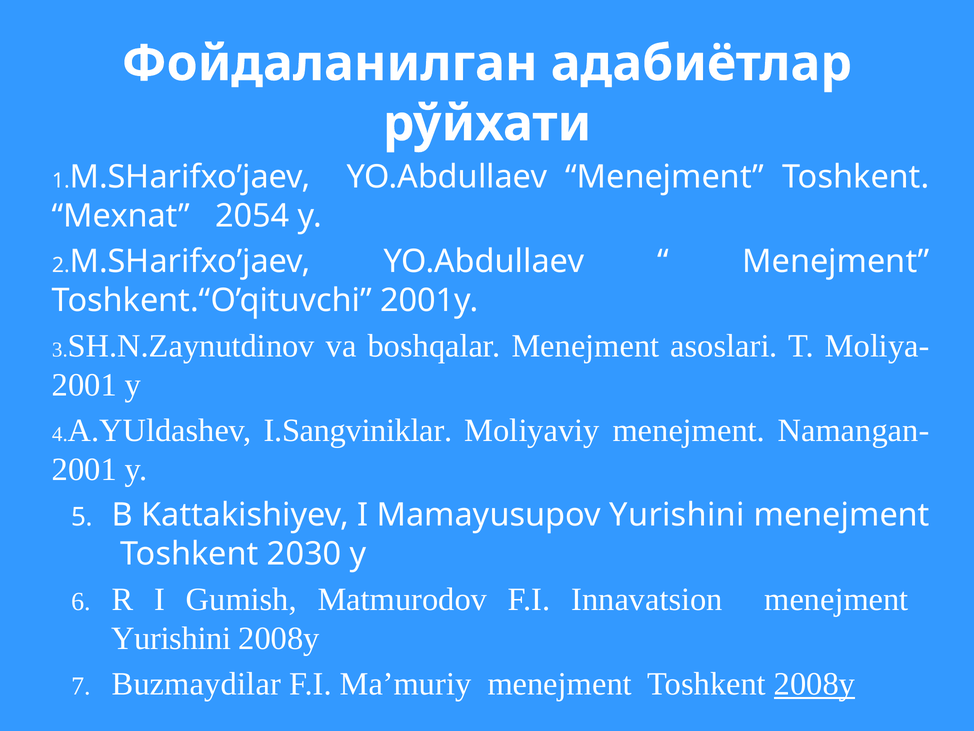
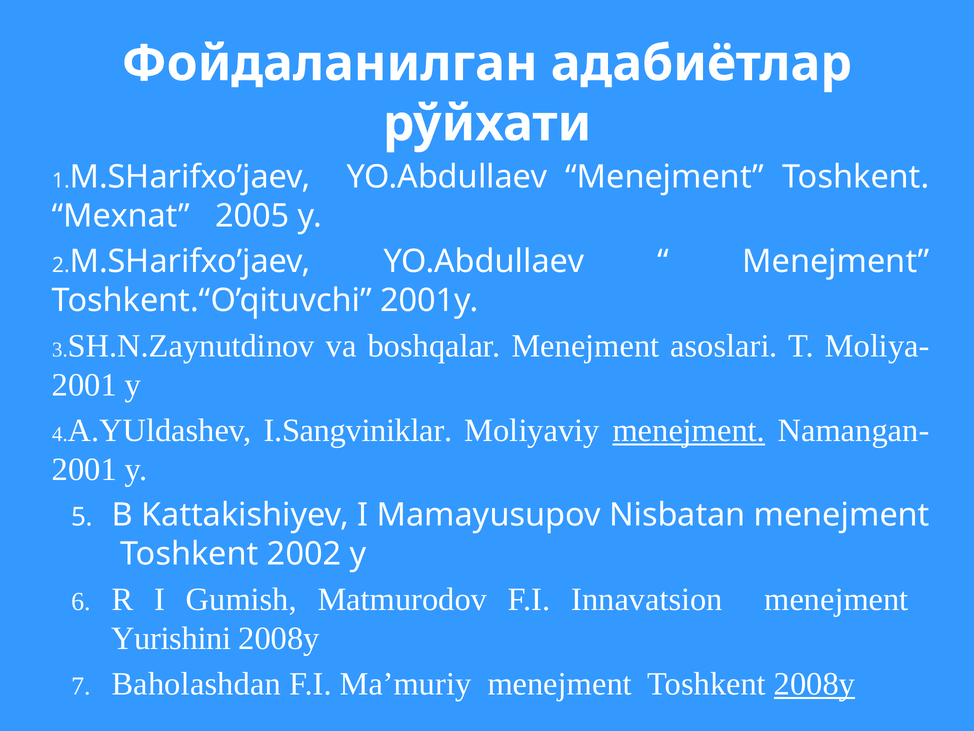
2054: 2054 -> 2005 (252, 216)
menejment underline: none -> present (689, 430)
Mamayusupov Yurishini: Yurishini -> Nisbatan (677, 515)
2030: 2030 -> 2002 (304, 554)
Buzmaydilar: Buzmaydilar -> Baholashdan (196, 684)
